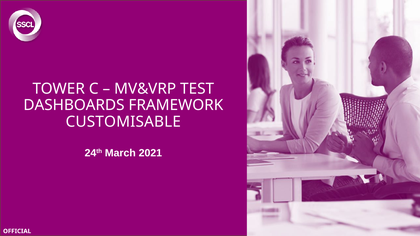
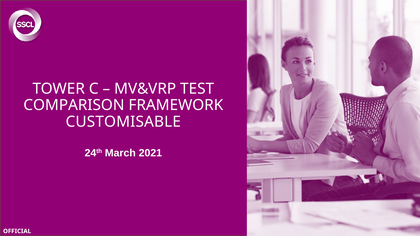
DASHBOARDS: DASHBOARDS -> COMPARISON (74, 105)
